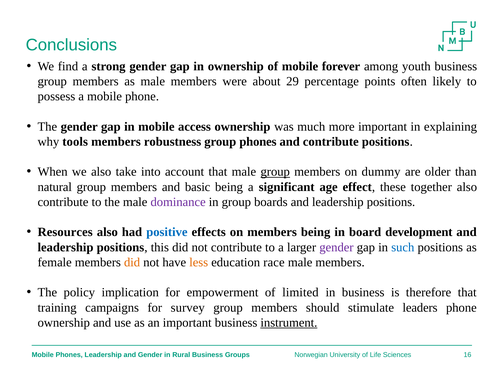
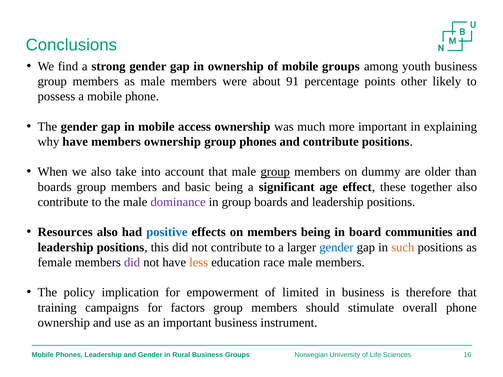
mobile forever: forever -> groups (341, 66)
29: 29 -> 91 (293, 81)
often: often -> other (414, 81)
why tools: tools -> have (75, 142)
members robustness: robustness -> ownership (172, 142)
natural: natural -> boards (55, 187)
development: development -> communities (419, 232)
gender colour: purple -> blue (336, 247)
such colour: blue -> orange (403, 247)
did colour: orange -> purple (132, 262)
survey: survey -> factors (188, 308)
leaders: leaders -> overall (420, 308)
instrument underline: present -> none (289, 323)
